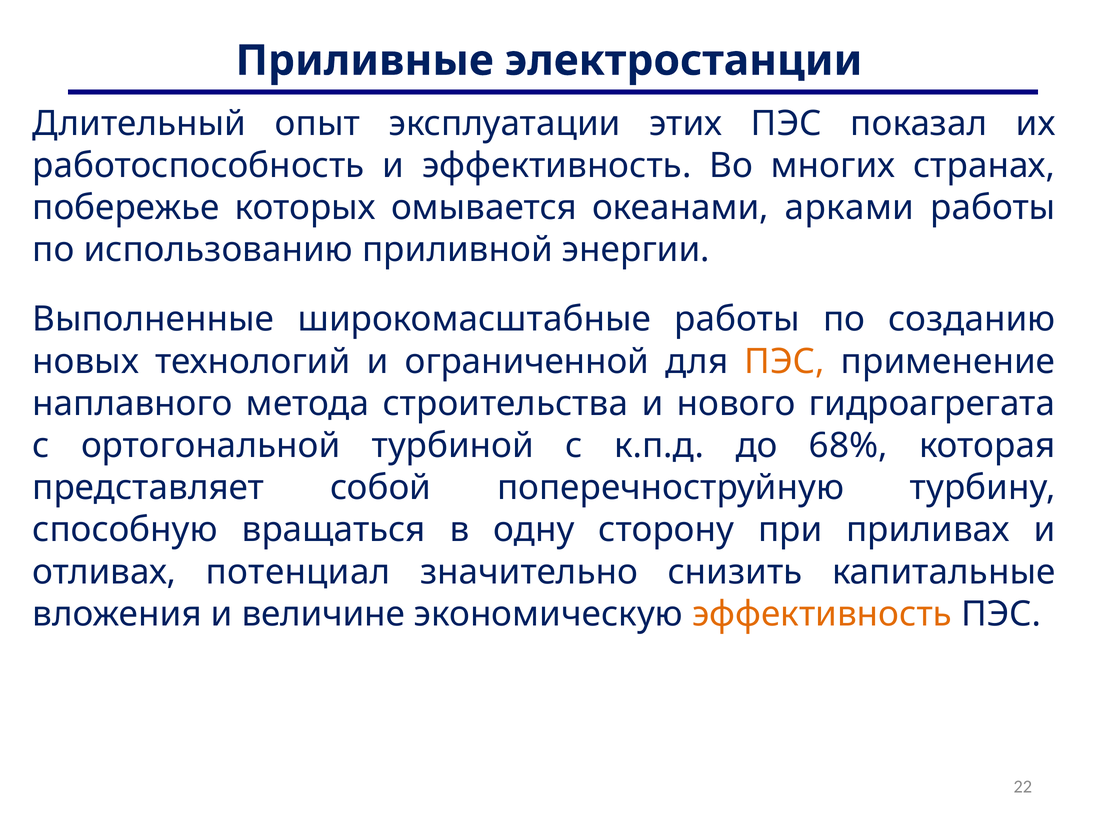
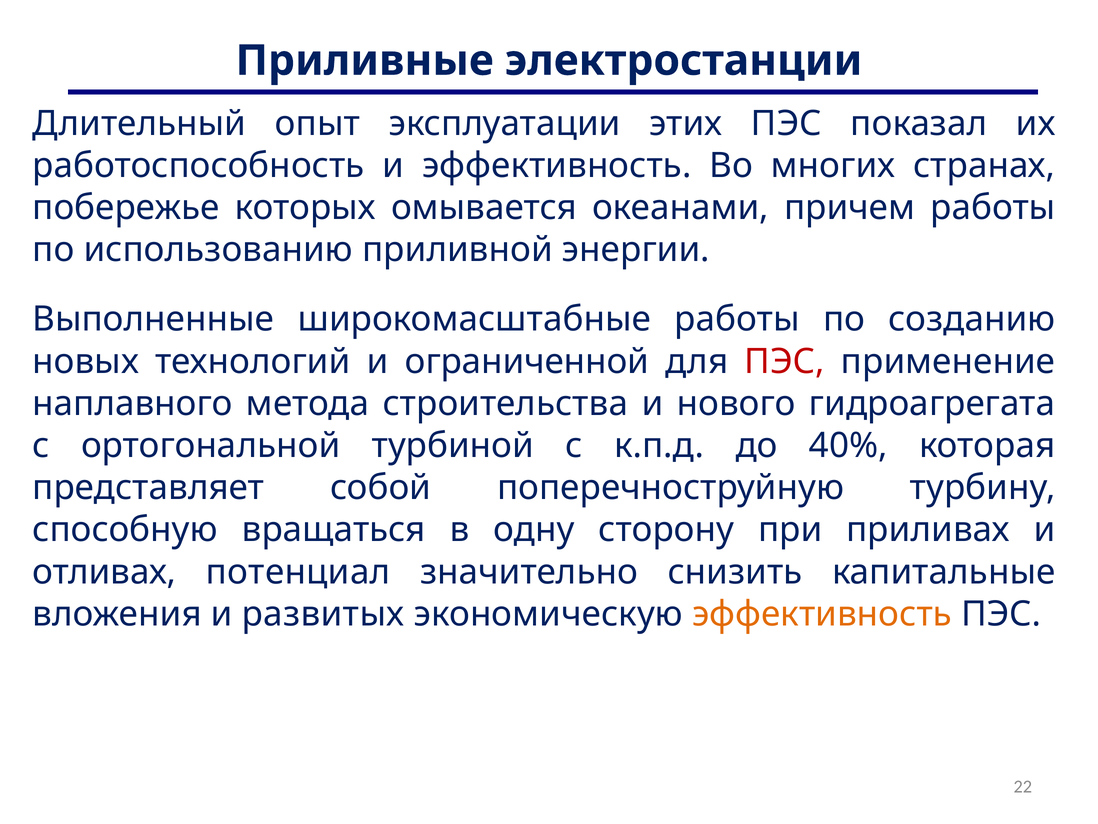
арками: арками -> причем (850, 208)
ПЭС colour: orange -> red (785, 361)
68%: 68% -> 40% (848, 445)
величине: величине -> развитых (323, 614)
